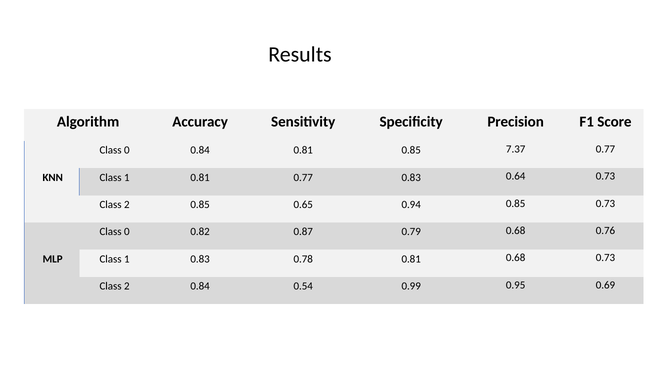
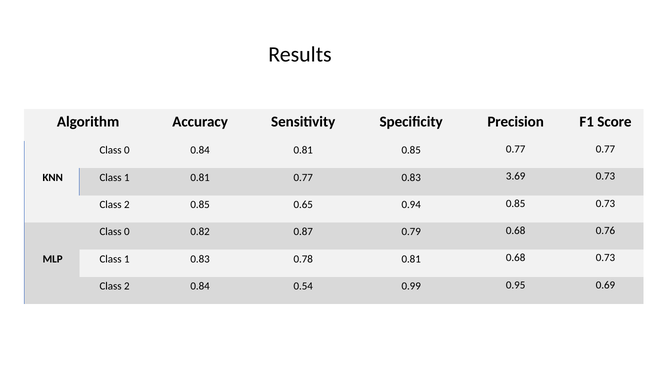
0.85 7.37: 7.37 -> 0.77 (516, 149)
0.64: 0.64 -> 3.69 (516, 176)
